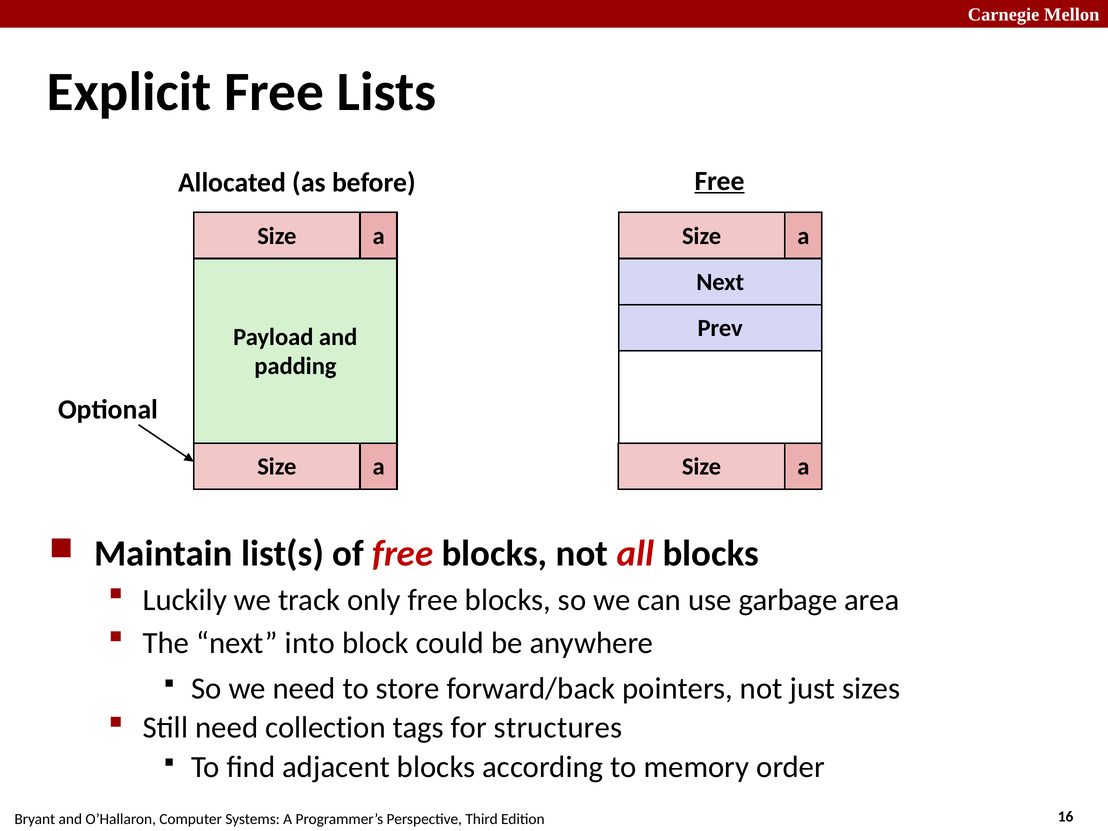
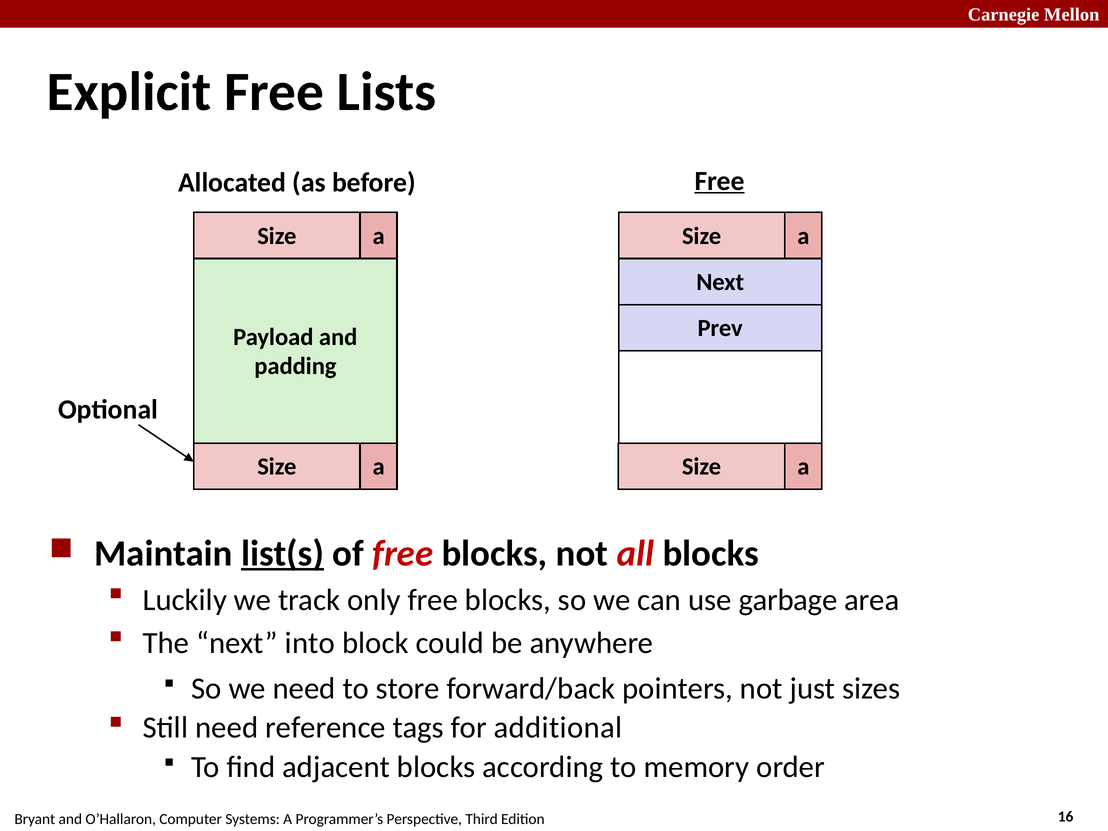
list(s underline: none -> present (283, 553)
collection: collection -> reference (325, 728)
structures: structures -> additional (558, 728)
